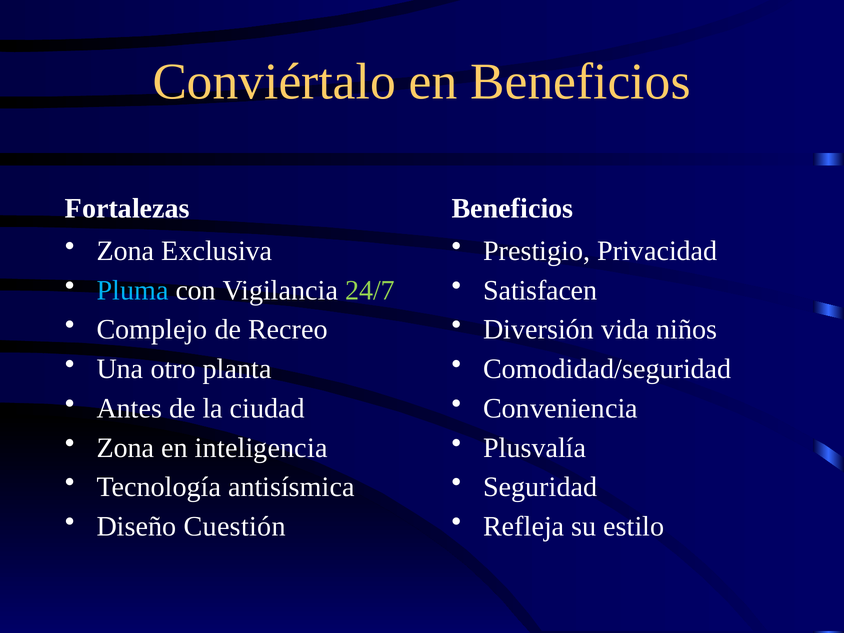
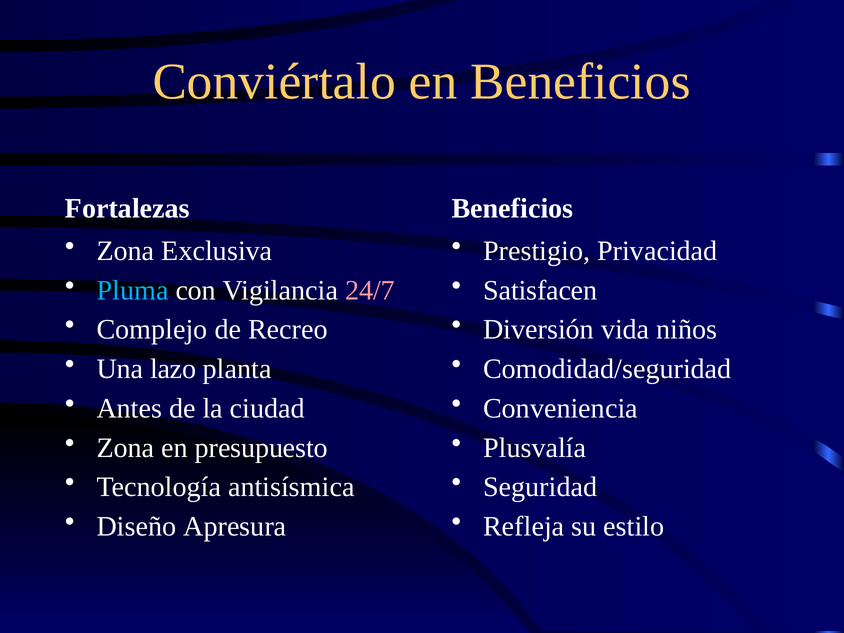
24/7 colour: light green -> pink (370, 290)
otro: otro -> lazo (173, 369)
inteligencia: inteligencia -> presupuesto (261, 448)
Cuestión: Cuestión -> Apresura (235, 527)
